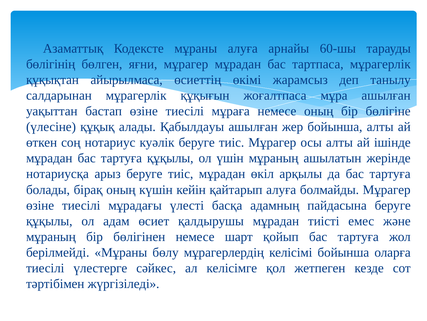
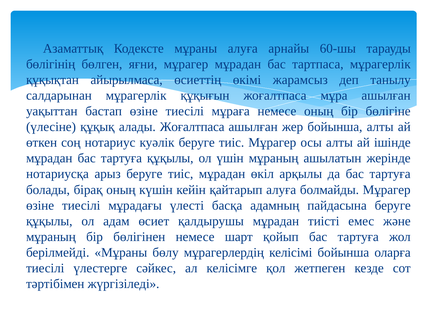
алады Қабылдауы: Қабылдауы -> Жоғалтпаса (192, 127)
